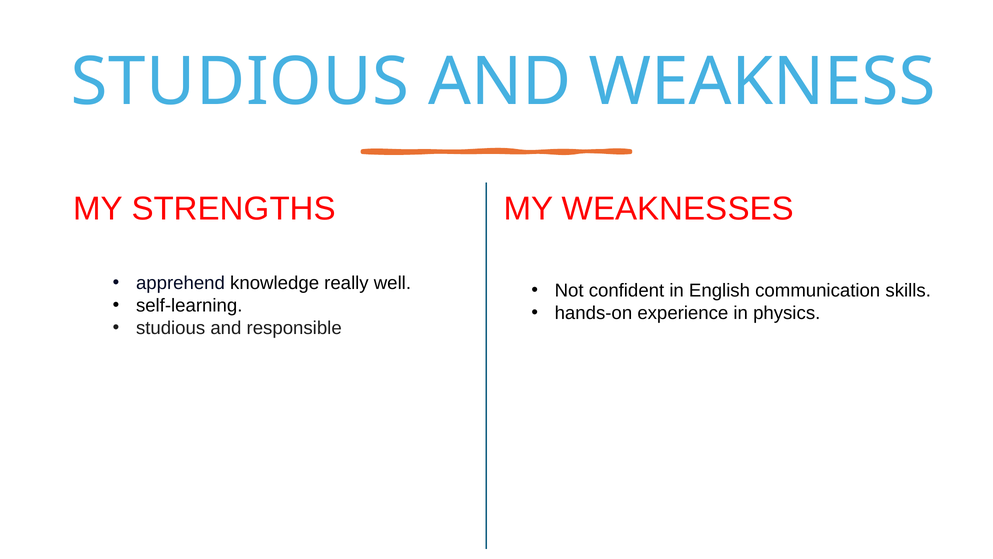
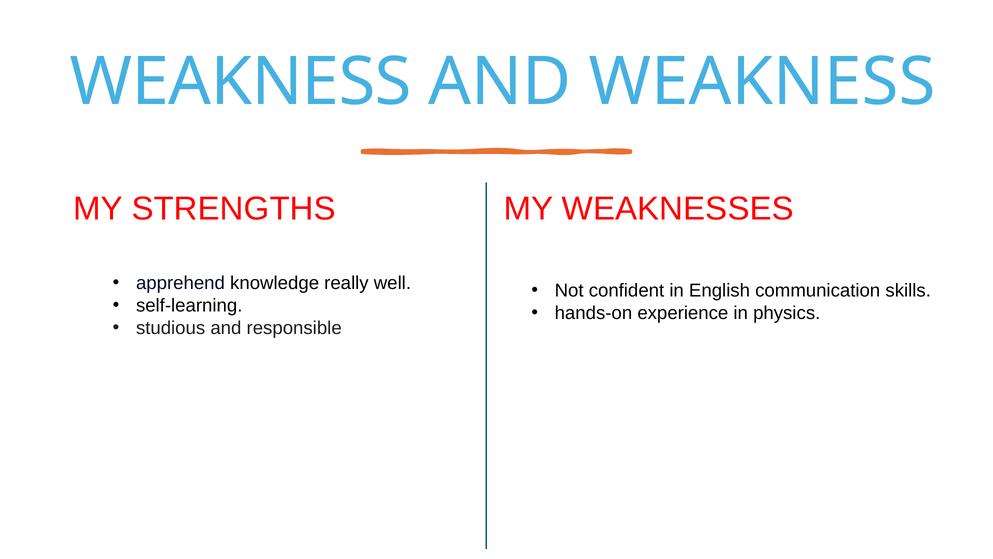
STUDIOUS: STUDIOUS -> WEAKNESS (241, 82)
